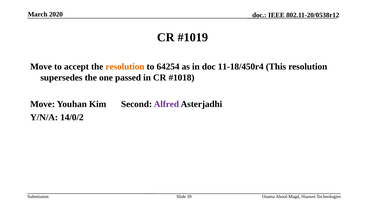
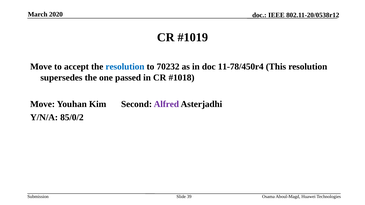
resolution colour: orange -> blue (125, 67)
64254: 64254 -> 70232 (168, 67)
11-18/450r4: 11-18/450r4 -> 11-78/450r4 (241, 67)
14/0/2: 14/0/2 -> 85/0/2 (72, 117)
